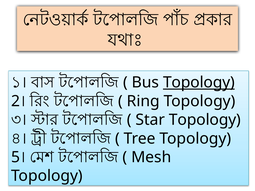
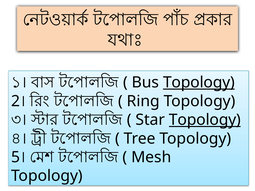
Topology underline: none -> present (205, 120)
